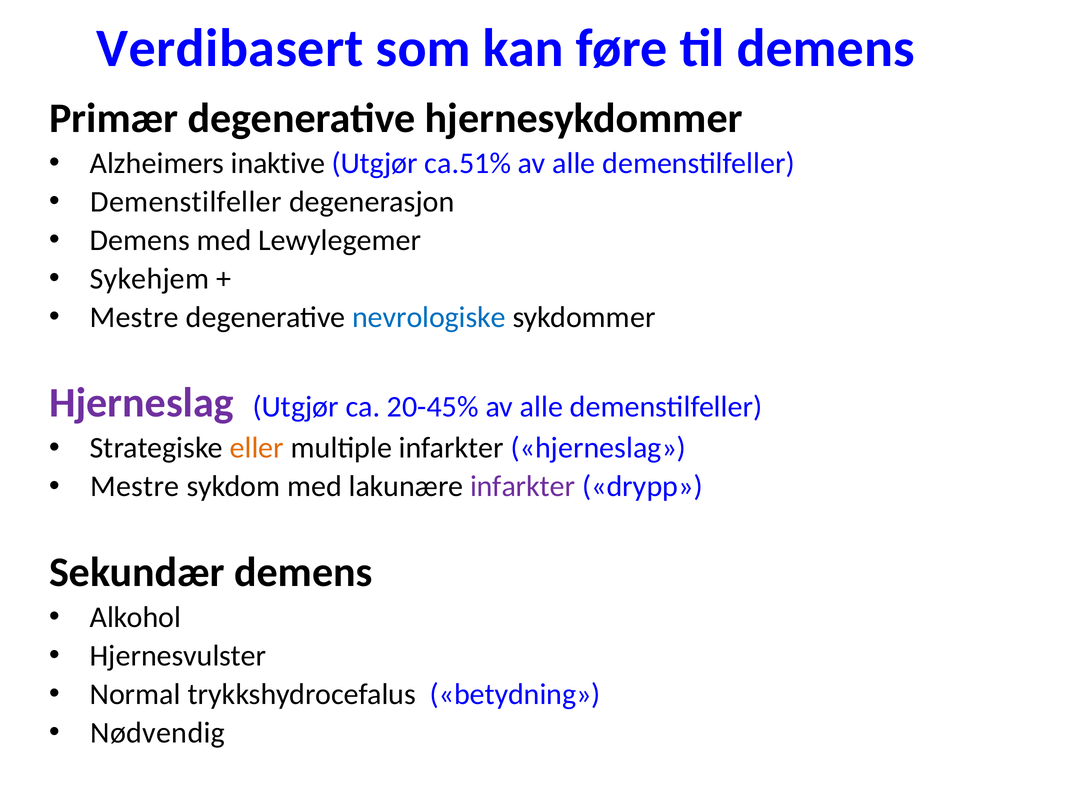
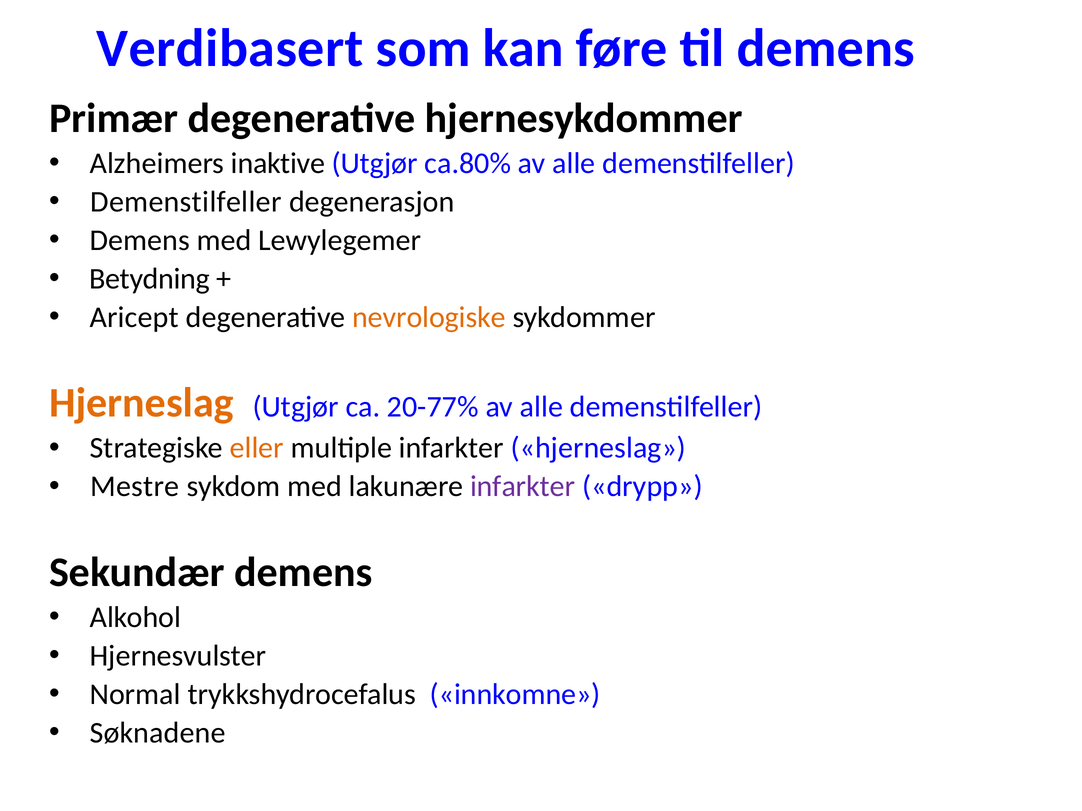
ca.51%: ca.51% -> ca.80% (468, 163)
Sykehjem: Sykehjem -> Betydning (150, 279)
Mestre: Mestre -> Aricept (134, 317)
nevrologiske colour: blue -> orange (429, 317)
Hjerneslag colour: purple -> orange (141, 403)
20-45%: 20-45% -> 20-77% (433, 407)
betydning: betydning -> innkomne (515, 695)
Nødvendig: Nødvendig -> Søknadene (158, 733)
